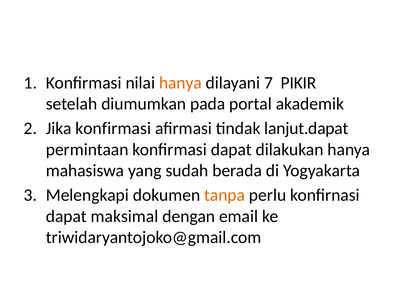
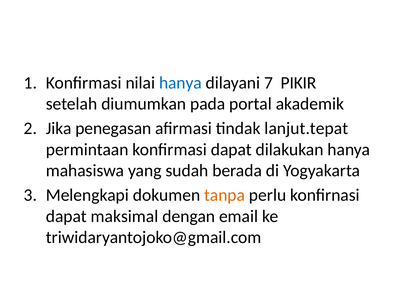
hanya colour: orange -> blue (180, 83)
Jika konfirmasi: konfirmasi -> penegasan (113, 128)
lanjut.dapat: lanjut.dapat -> lanjut.tepat (306, 128)
